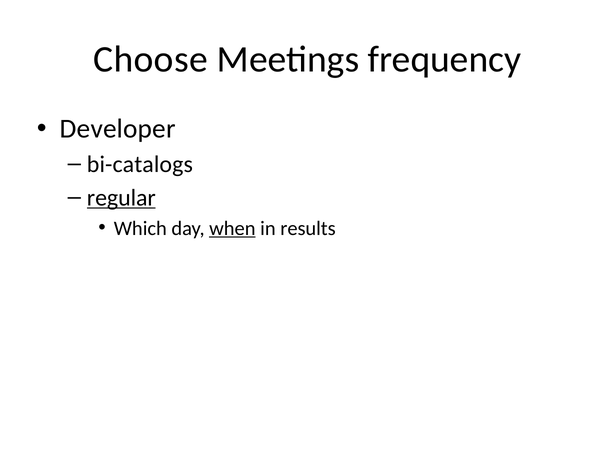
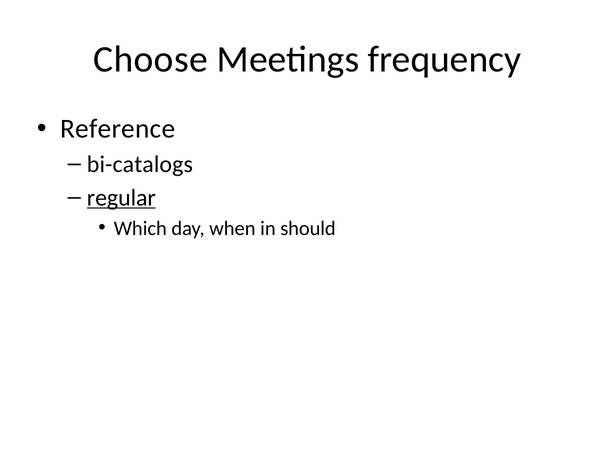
Developer: Developer -> Reference (118, 129)
when underline: present -> none (232, 228)
results: results -> should (308, 228)
